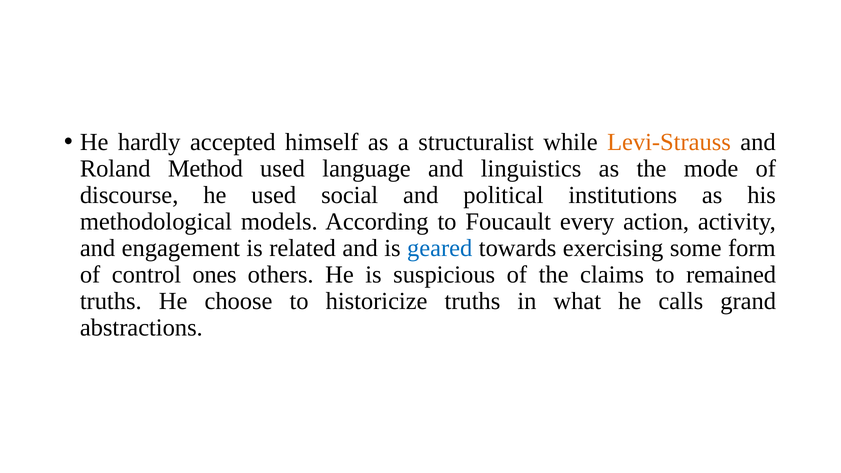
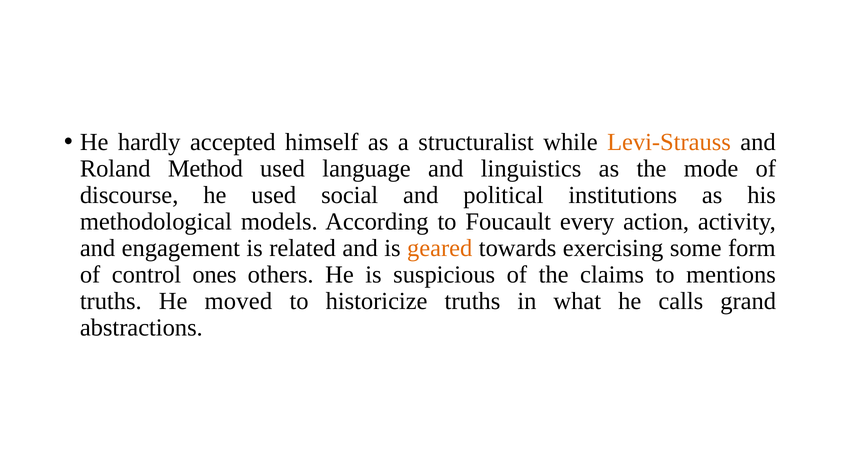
geared colour: blue -> orange (440, 248)
remained: remained -> mentions (731, 275)
choose: choose -> moved (238, 301)
